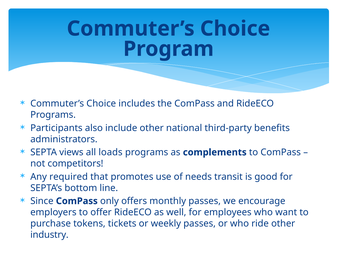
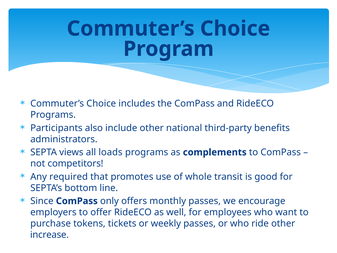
needs: needs -> whole (198, 176)
industry: industry -> increase (49, 235)
